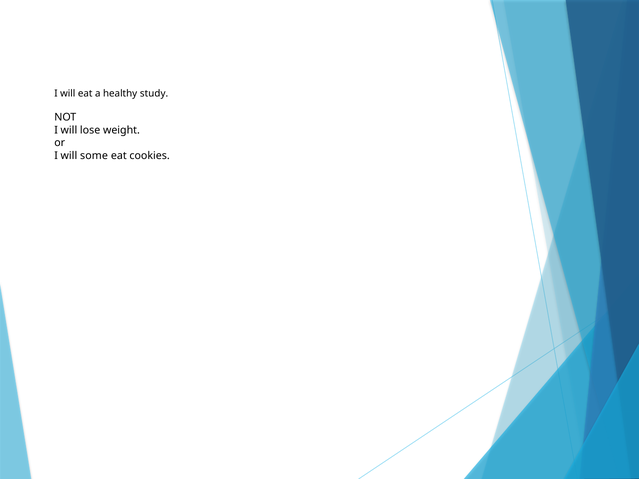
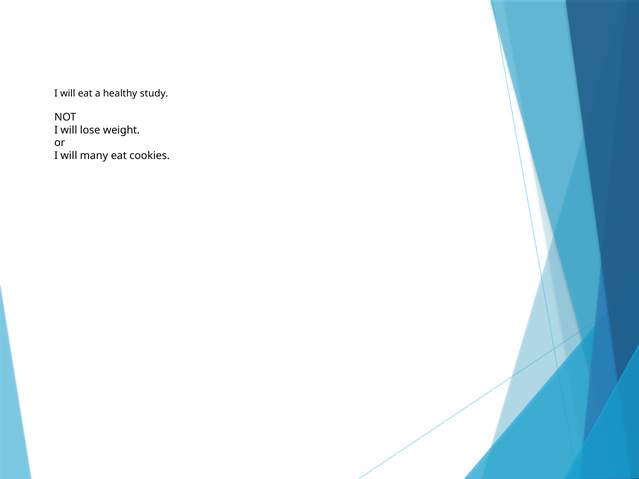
some: some -> many (94, 156)
